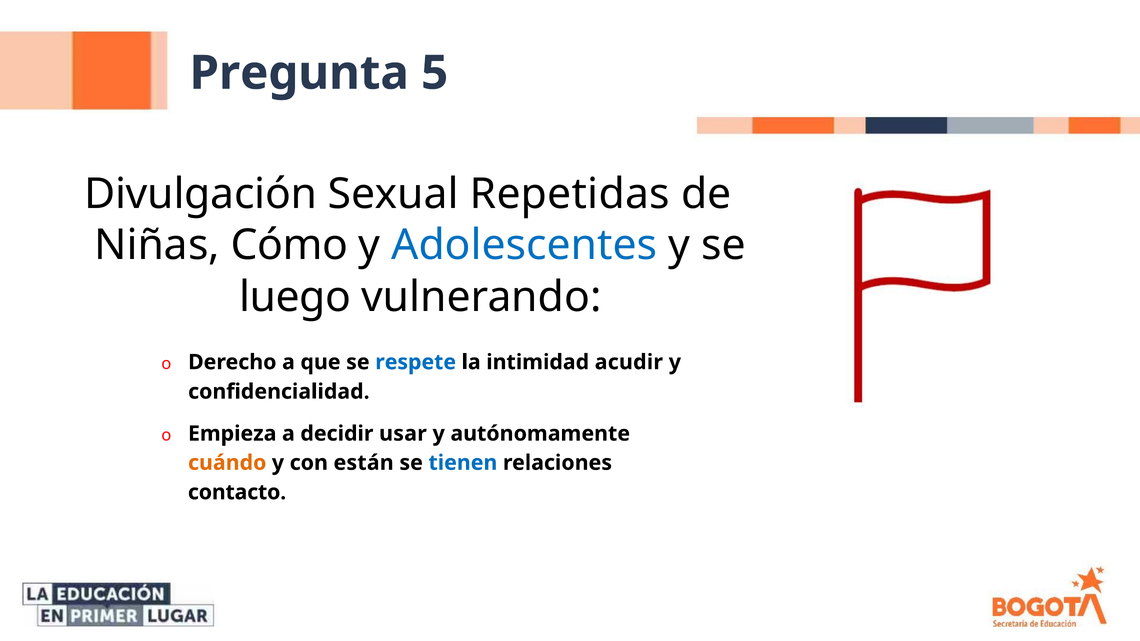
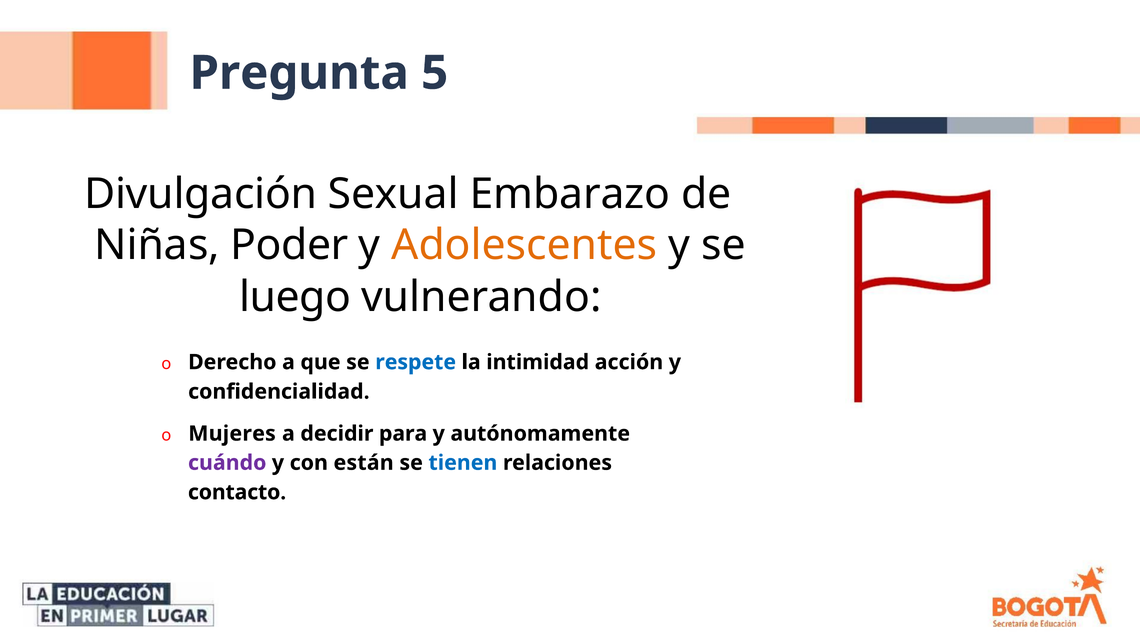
Repetidas: Repetidas -> Embarazo (570, 194)
Cómo: Cómo -> Poder (289, 245)
Adolescentes colour: blue -> orange (524, 245)
acudir: acudir -> acción (629, 362)
Empieza: Empieza -> Mujeres (232, 434)
usar: usar -> para (403, 434)
cuándo colour: orange -> purple (227, 463)
